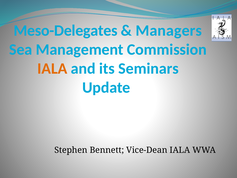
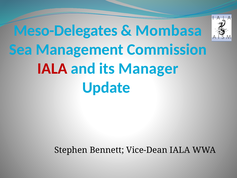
Managers: Managers -> Mombasa (169, 30)
IALA colour: orange -> red (52, 68)
Seminars: Seminars -> Manager (148, 68)
